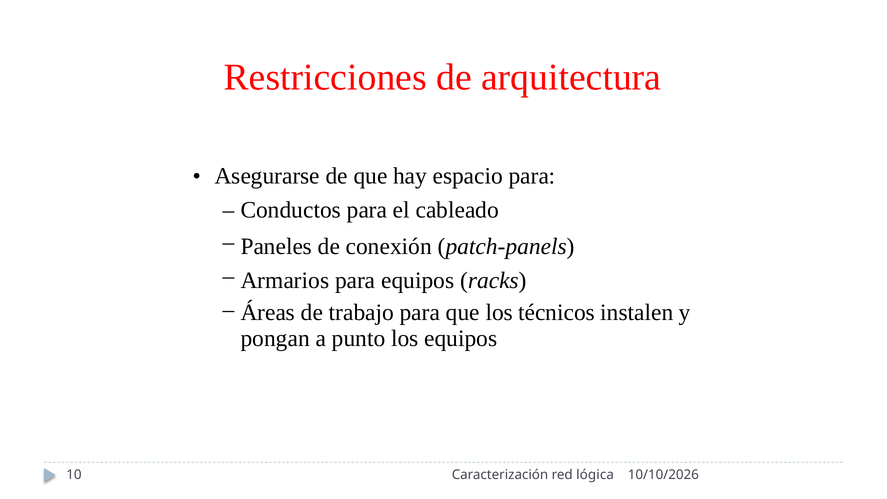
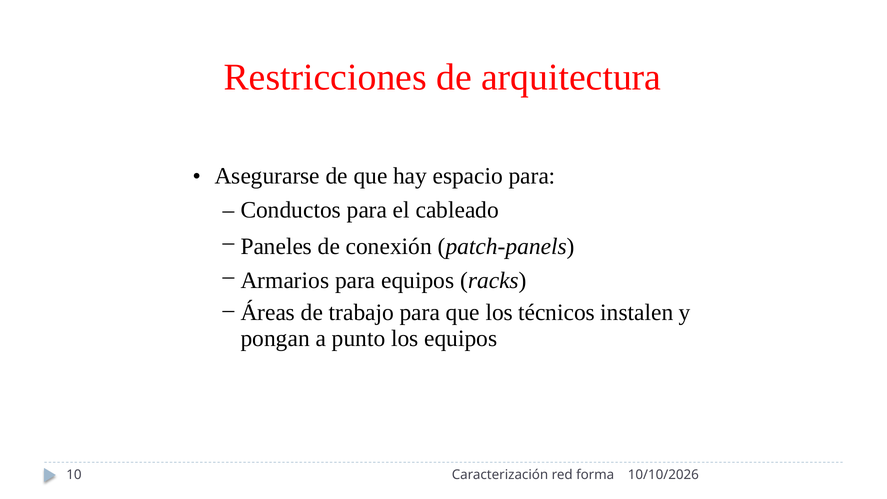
lógica: lógica -> forma (595, 475)
